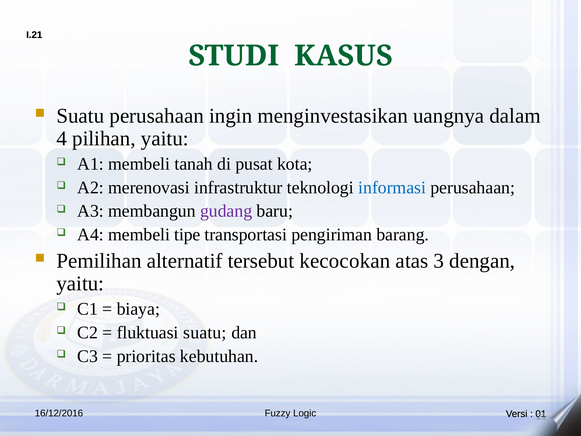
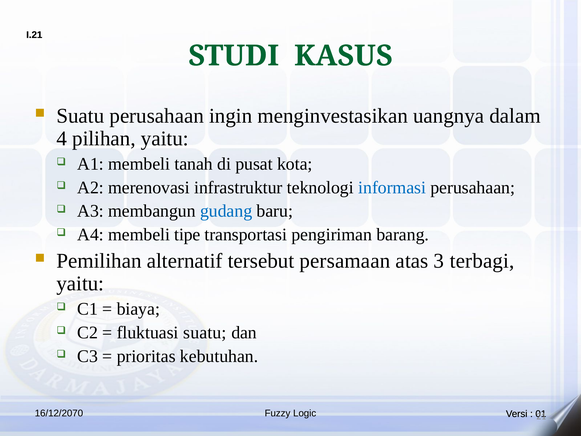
gudang colour: purple -> blue (226, 211)
kecocokan: kecocokan -> persamaan (345, 261)
dengan: dengan -> terbagi (482, 261)
16/12/2016: 16/12/2016 -> 16/12/2070 (59, 413)
